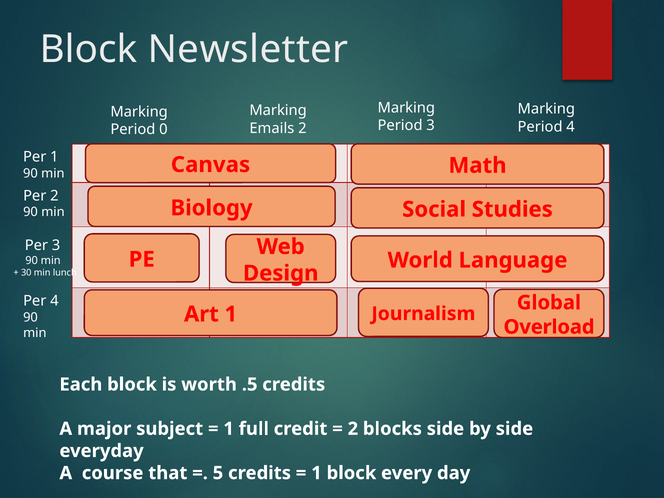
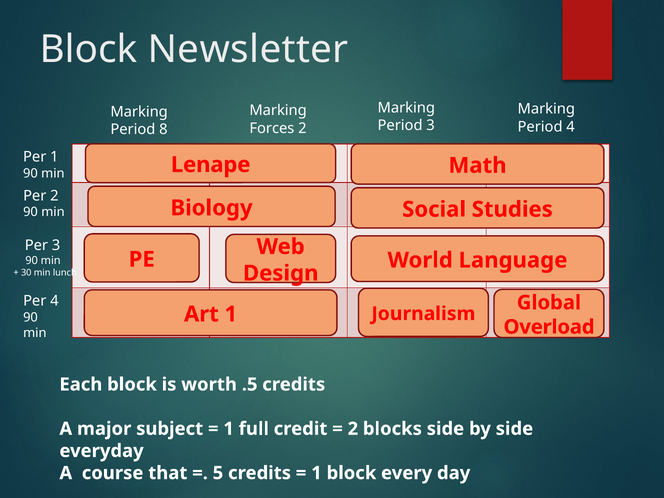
Emails: Emails -> Forces (272, 128)
0: 0 -> 8 (163, 130)
Canvas: Canvas -> Lenape (211, 165)
